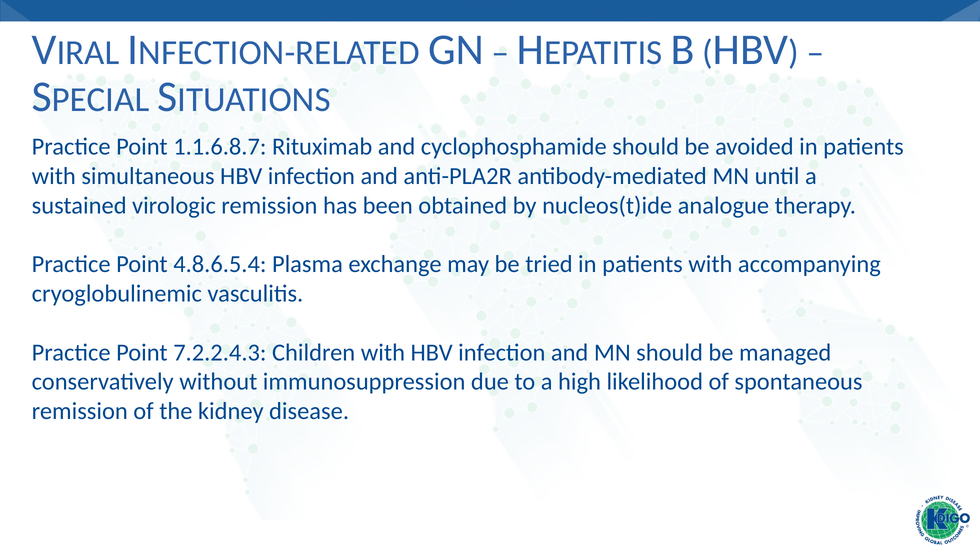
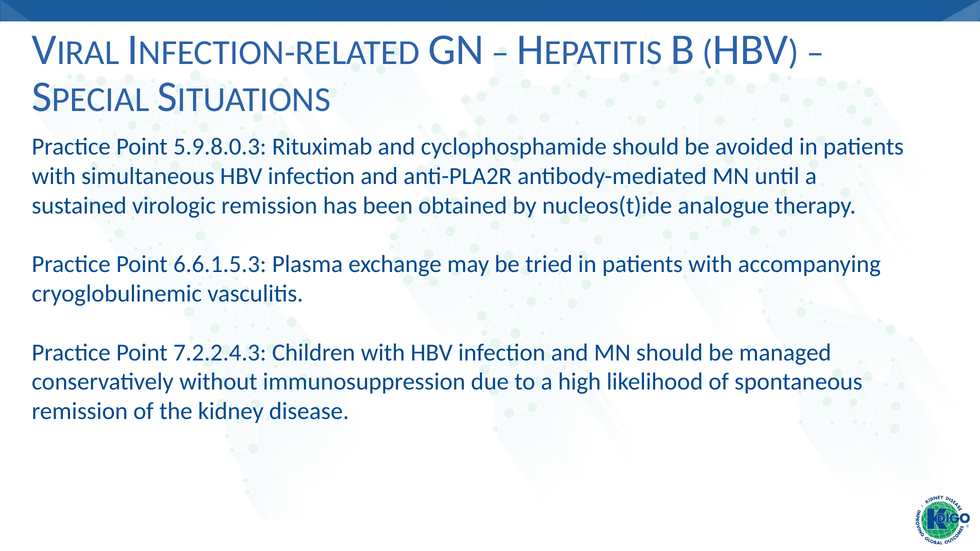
1.1.6.8.7: 1.1.6.8.7 -> 5.9.8.0.3 (220, 147)
4.8.6.5.4: 4.8.6.5.4 -> 6.6.1.5.3 (220, 264)
